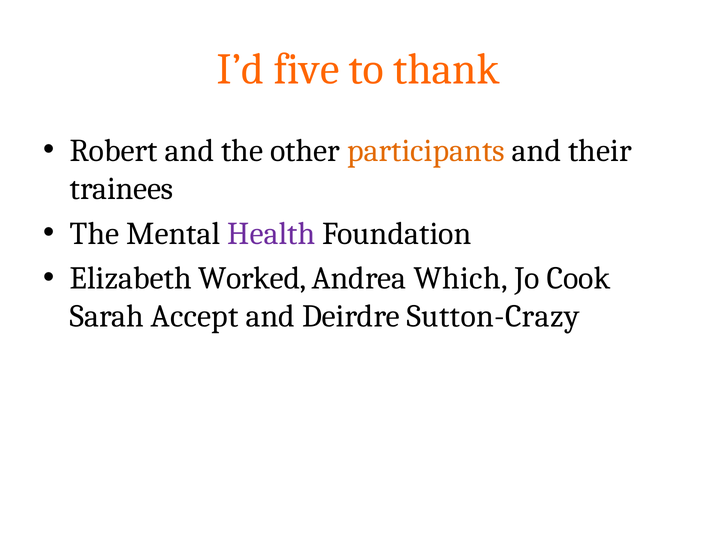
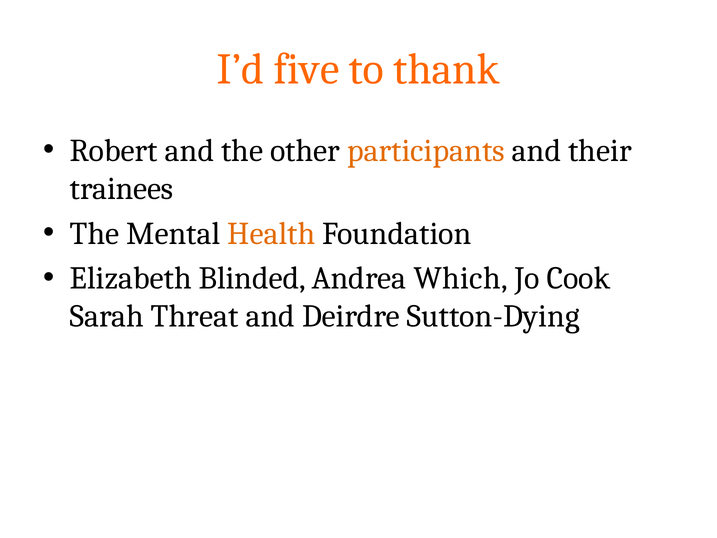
Health colour: purple -> orange (271, 233)
Worked: Worked -> Blinded (252, 278)
Accept: Accept -> Threat (195, 316)
Sutton-Crazy: Sutton-Crazy -> Sutton-Dying (493, 316)
